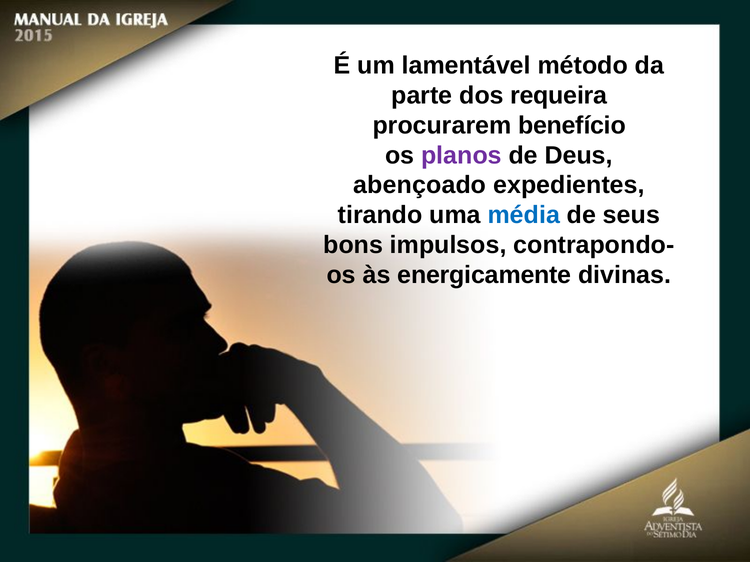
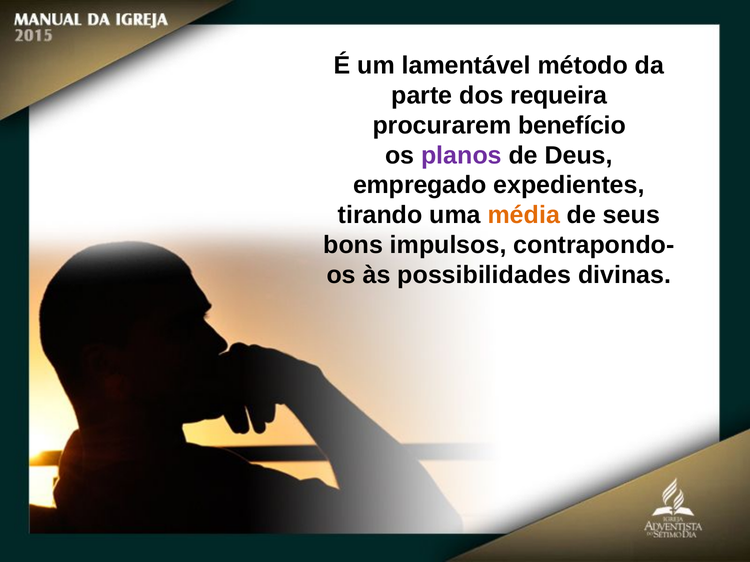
abençoado: abençoado -> empregado (420, 185)
média colour: blue -> orange (524, 215)
energicamente: energicamente -> possibilidades (484, 275)
